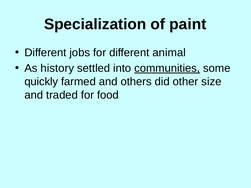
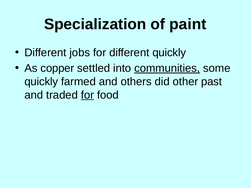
different animal: animal -> quickly (169, 53)
history: history -> copper (57, 68)
size: size -> past (212, 82)
for underline: none -> present (87, 95)
